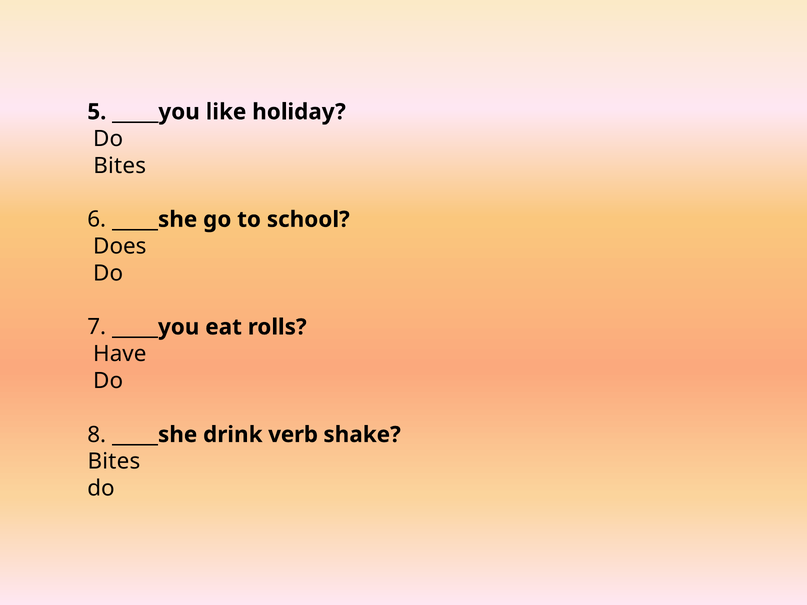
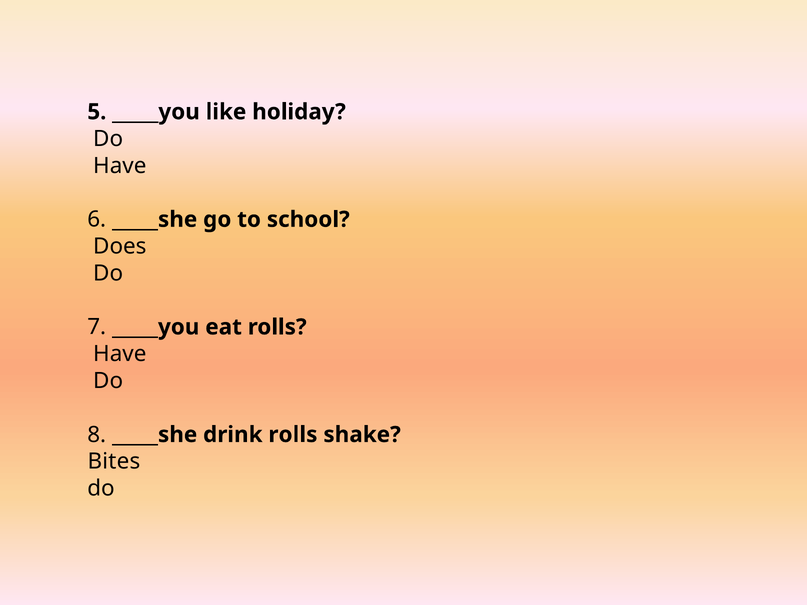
Bites: Bites -> Have (120, 166)
drink verb: verb -> rolls (293, 435)
